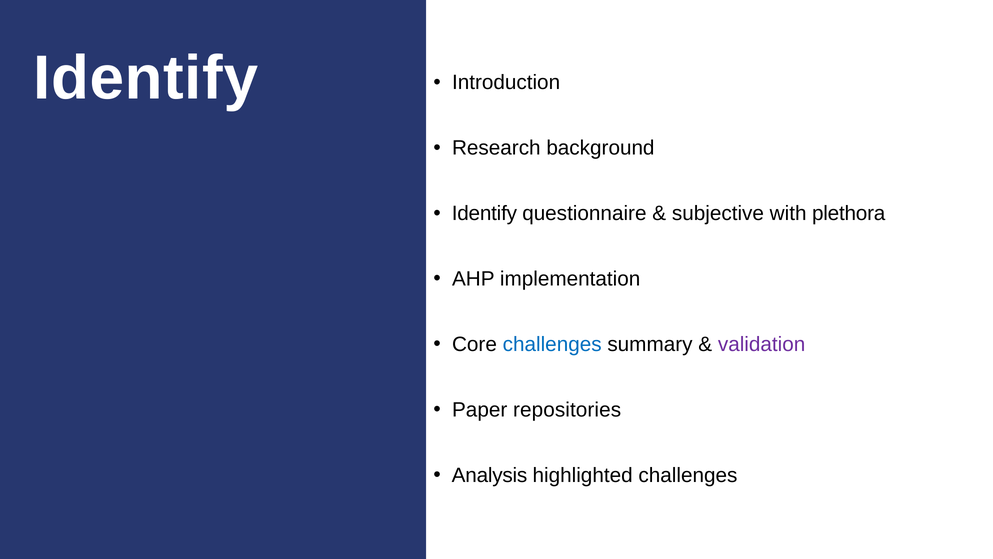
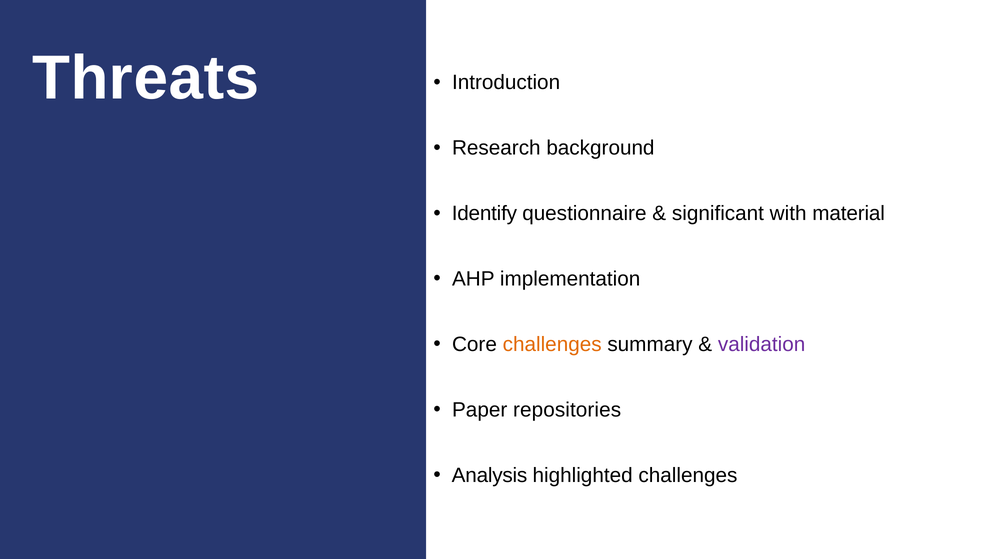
Identify: Identify -> Threats (146, 78)
subjective: subjective -> significant (718, 213)
plethora: plethora -> material (849, 213)
challenges colour: blue -> orange (552, 344)
